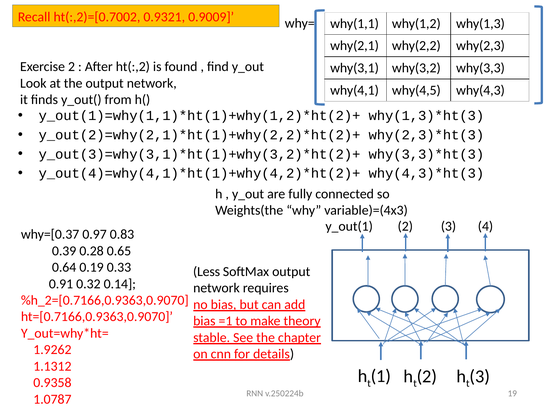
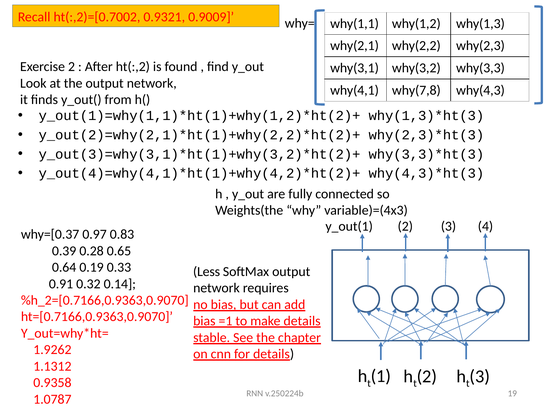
why(4,5: why(4,5 -> why(7,8 (416, 90)
make theory: theory -> details (302, 321)
